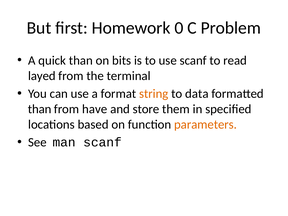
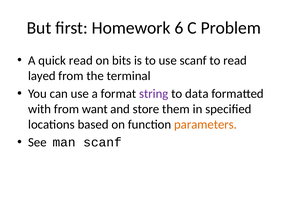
0: 0 -> 6 (179, 28)
quick than: than -> read (81, 60)
string colour: orange -> purple (154, 94)
than: than -> with (40, 109)
have: have -> want (95, 109)
